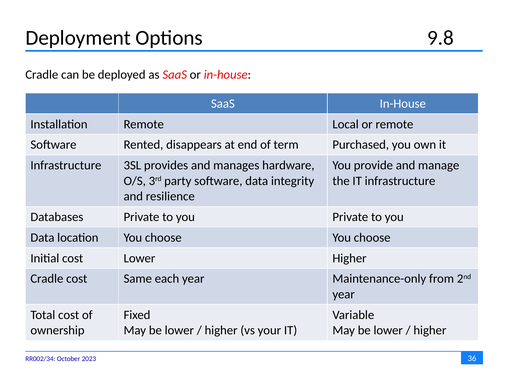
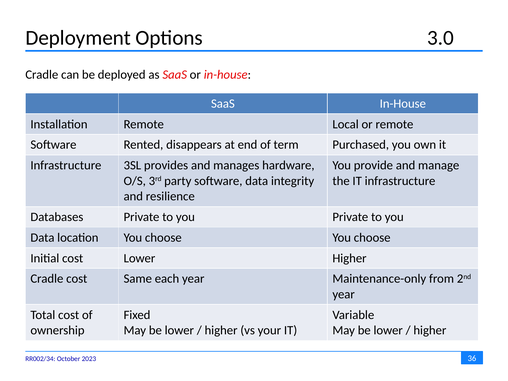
9.8: 9.8 -> 3.0 (441, 38)
